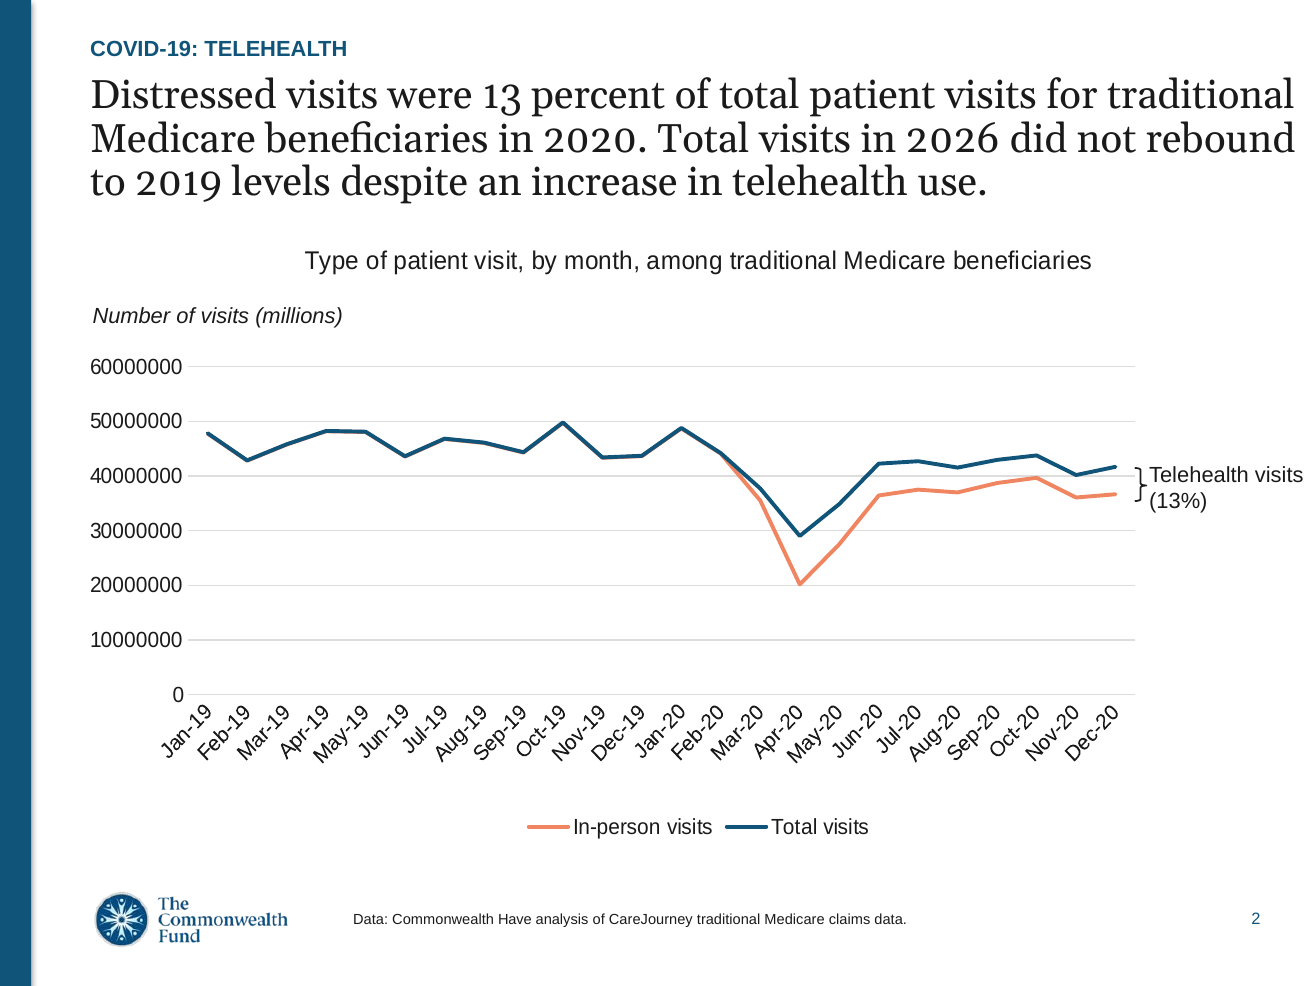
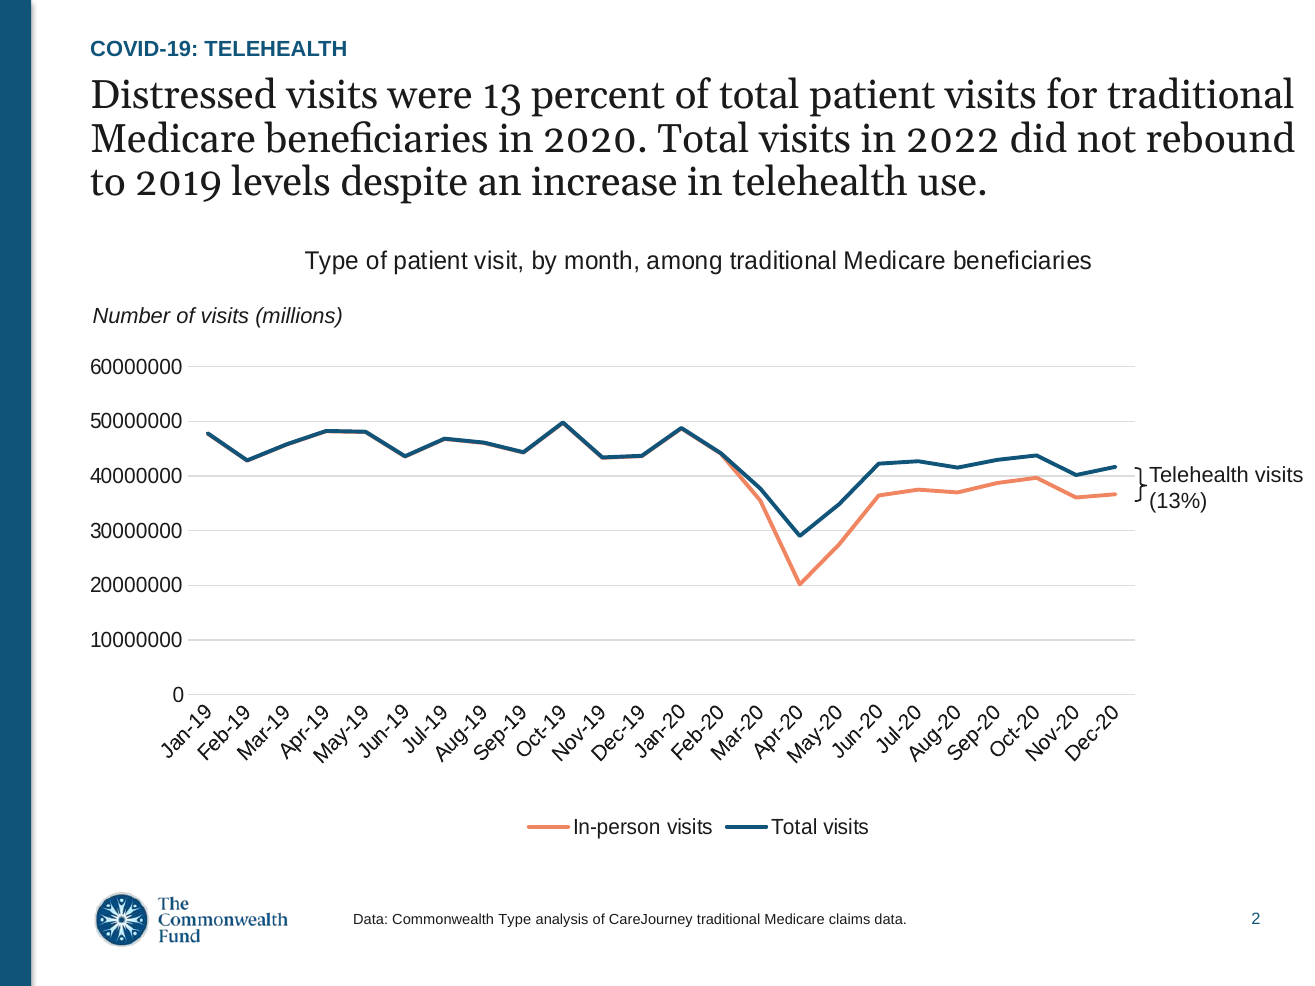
2026: 2026 -> 2022 (953, 139)
Commonwealth Have: Have -> Type (515, 920)
